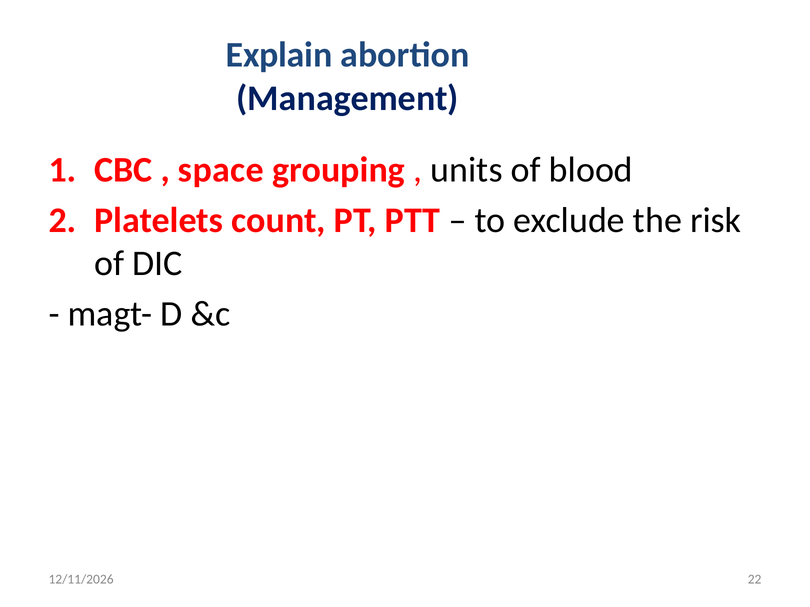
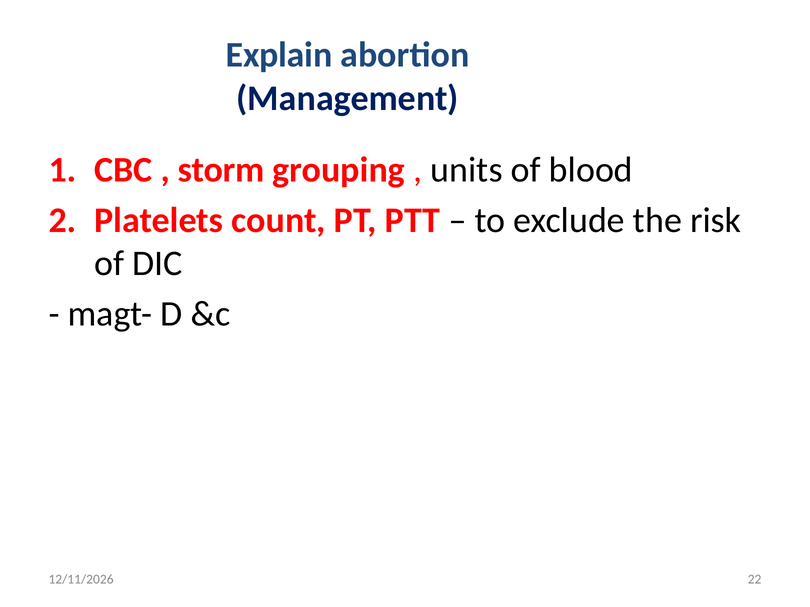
space: space -> storm (221, 170)
